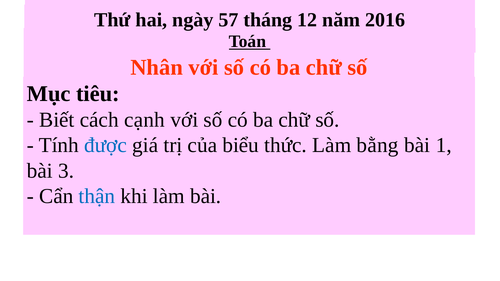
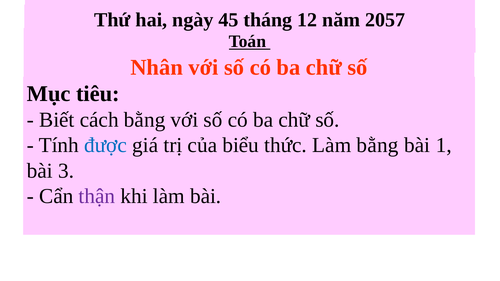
57: 57 -> 45 (228, 20)
2016: 2016 -> 2057 (385, 20)
cách cạnh: cạnh -> bằng (145, 120)
thận colour: blue -> purple (97, 196)
